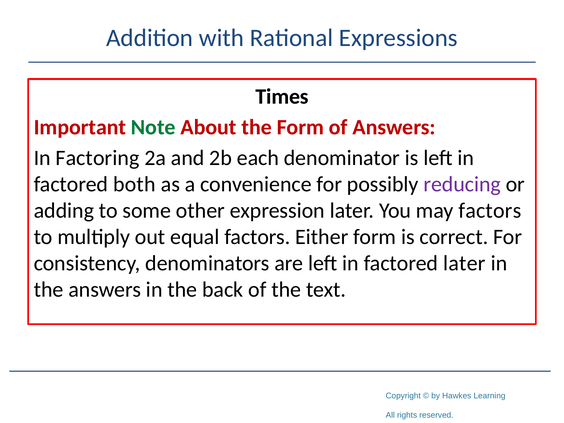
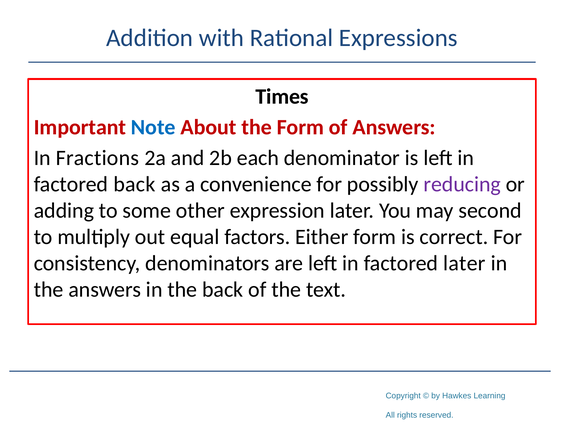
Note colour: green -> blue (153, 127)
Factoring: Factoring -> Fractions (97, 158)
factored both: both -> back (134, 184)
may factors: factors -> second (490, 211)
